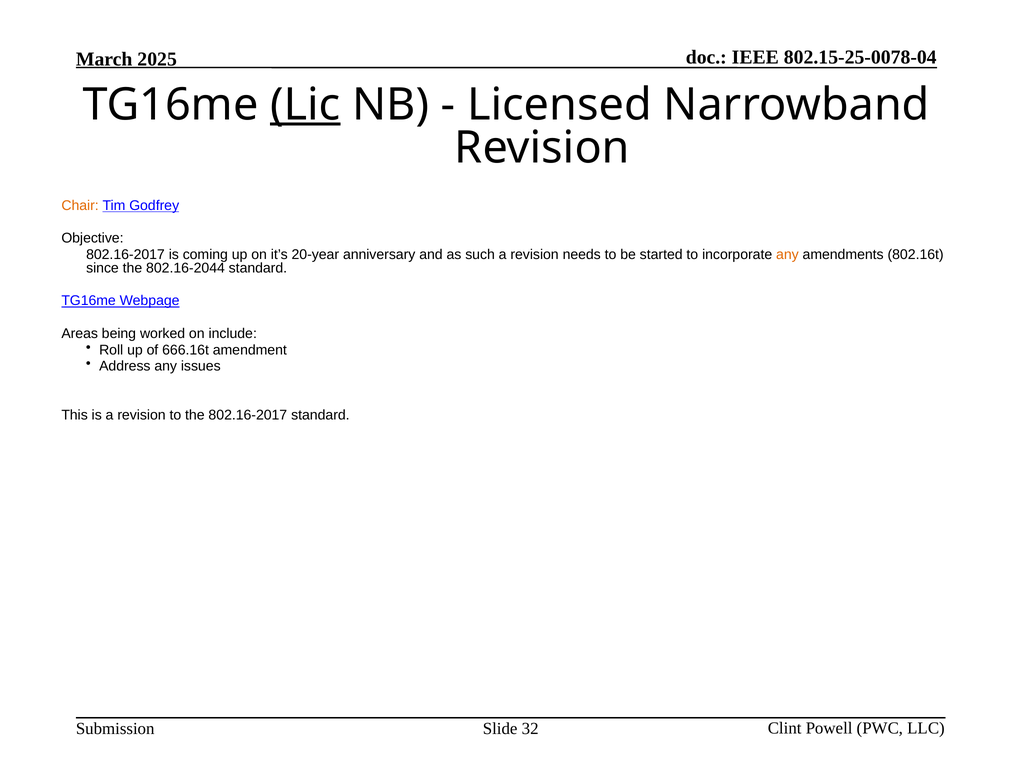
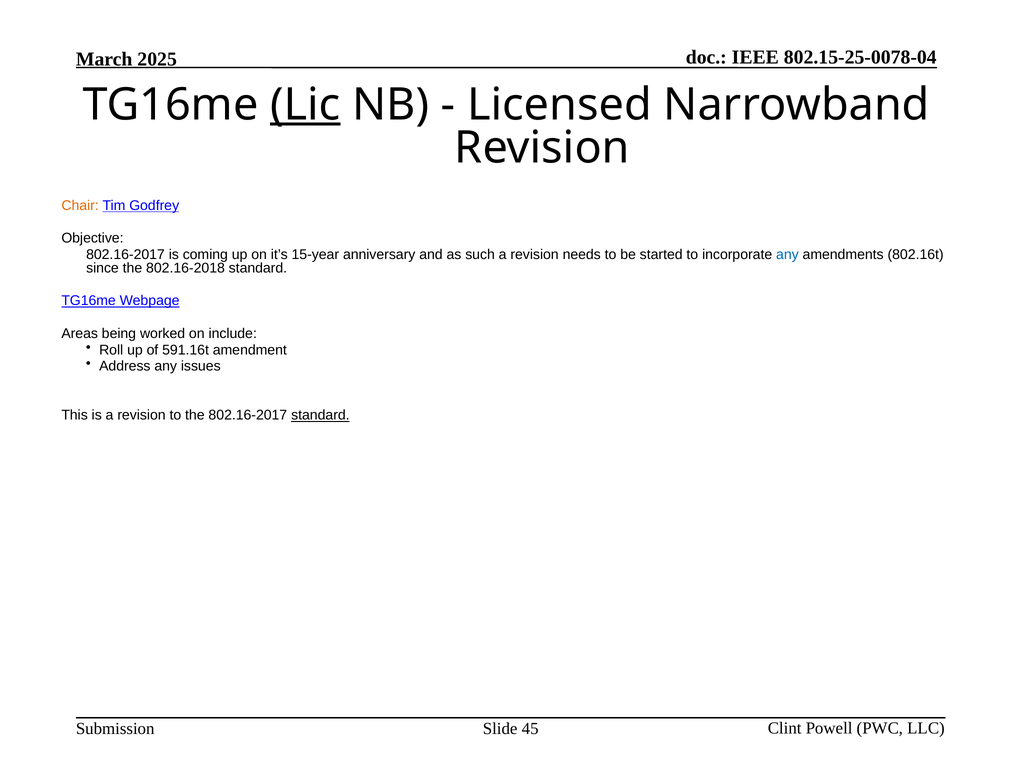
20-year: 20-year -> 15-year (315, 254)
any colour: orange -> blue (787, 254)
802.16-2044: 802.16-2044 -> 802.16-2018 (185, 268)
666.16t: 666.16t -> 591.16t (186, 350)
standard underline: none -> present (320, 415)
32: 32 -> 45 (530, 729)
